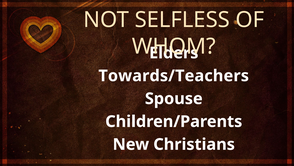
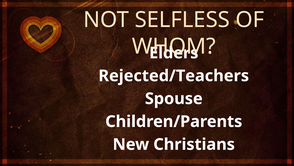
Towards/Teachers: Towards/Teachers -> Rejected/Teachers (174, 76)
